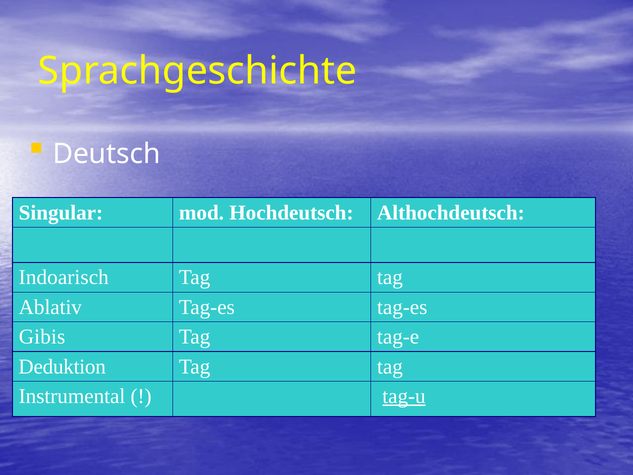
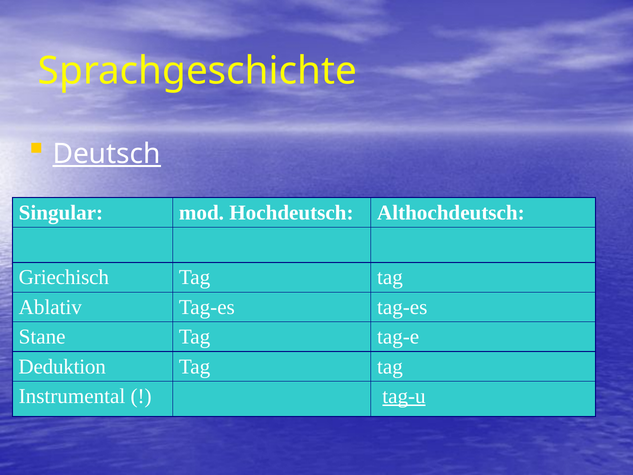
Deutsch underline: none -> present (107, 154)
Indoarisch: Indoarisch -> Griechisch (64, 277)
Gibis: Gibis -> Stane (42, 337)
